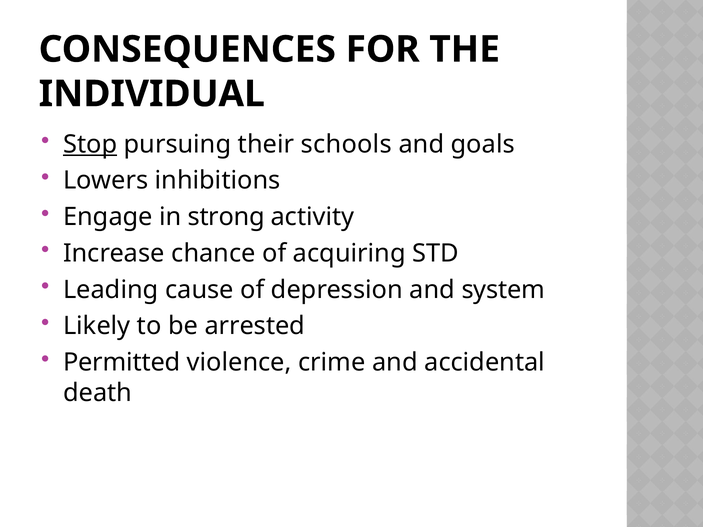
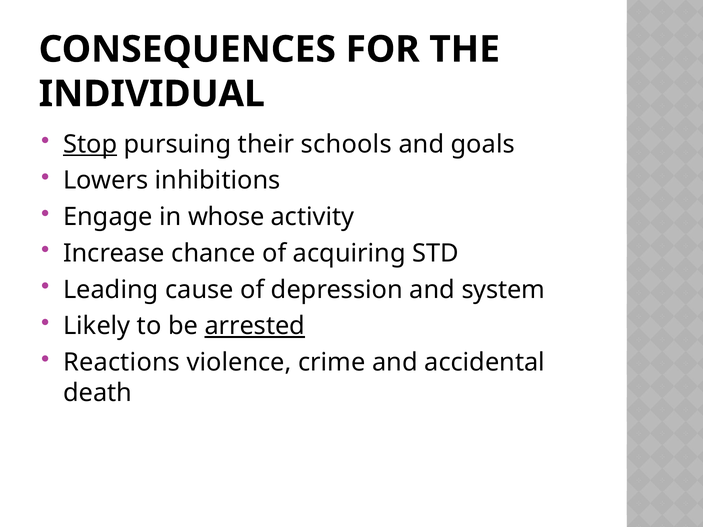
strong: strong -> whose (226, 217)
arrested underline: none -> present (255, 326)
Permitted: Permitted -> Reactions (122, 363)
